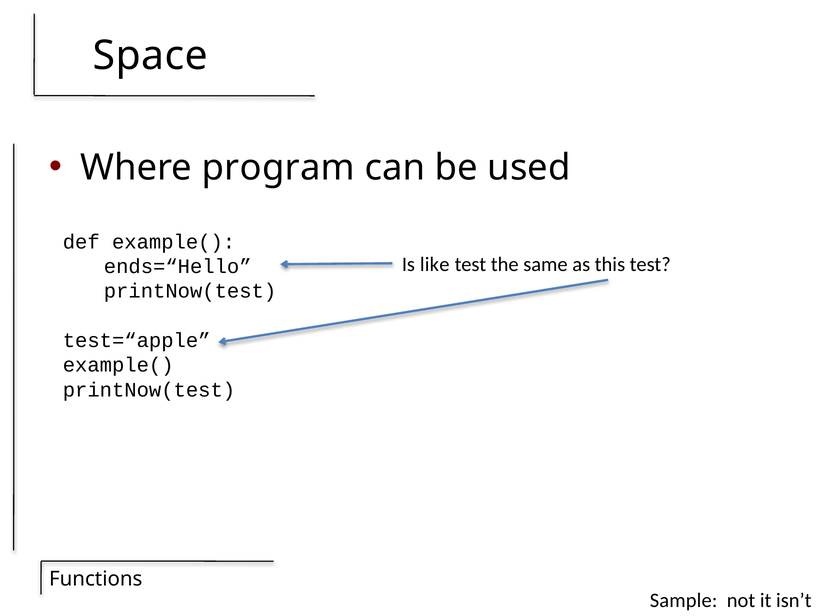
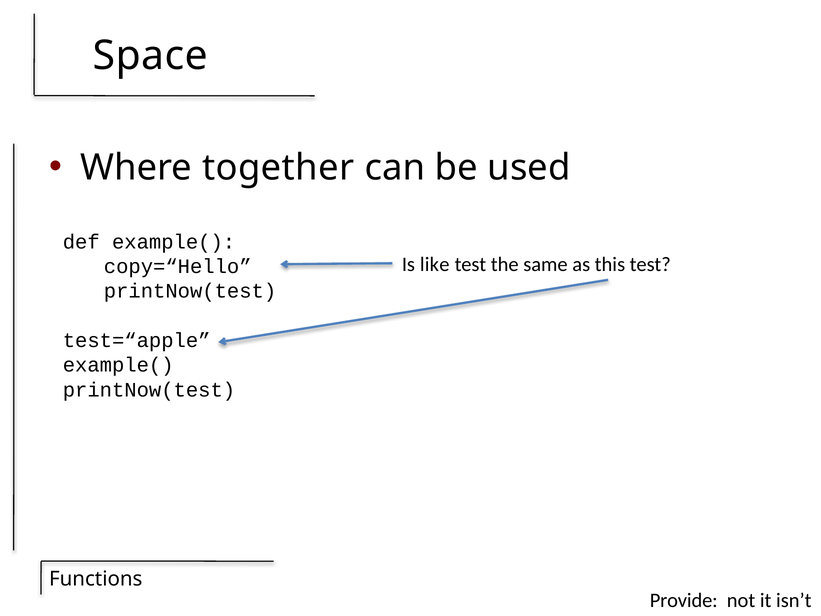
program: program -> together (278, 167)
ends=“Hello: ends=“Hello -> copy=“Hello (178, 266)
Sample: Sample -> Provide (684, 600)
